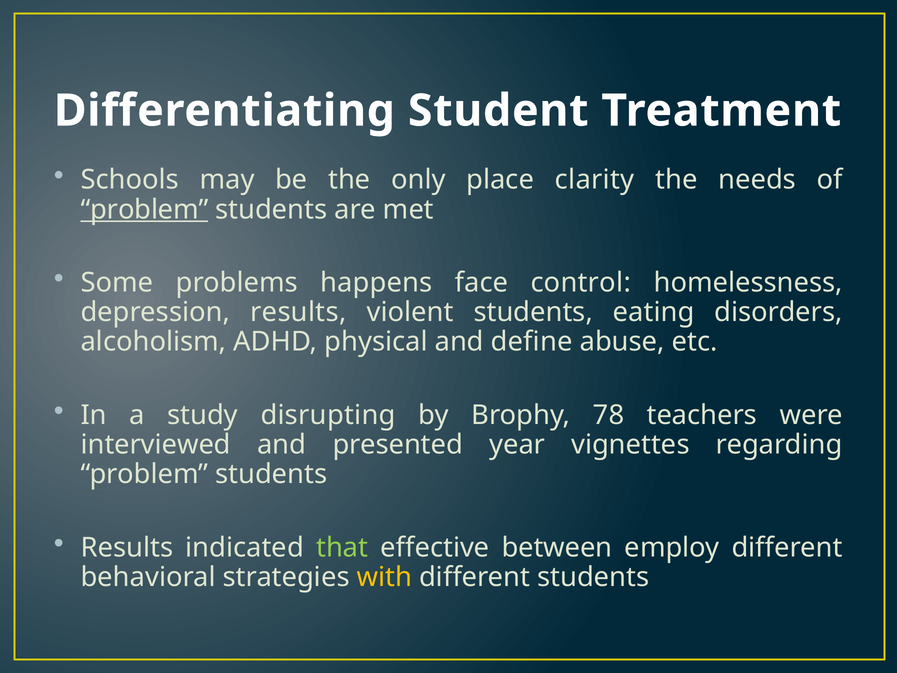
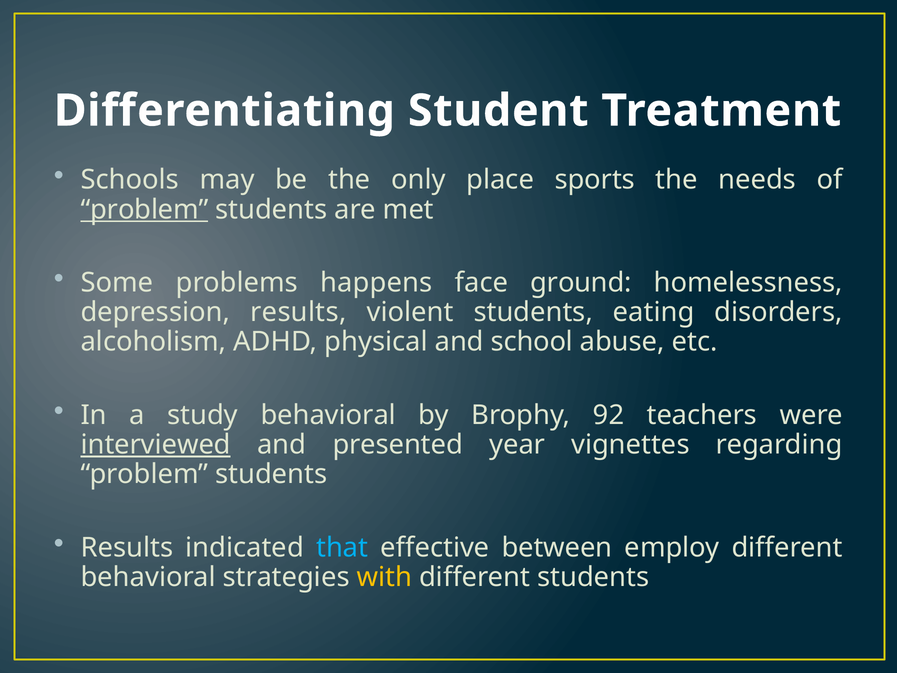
clarity: clarity -> sports (595, 180)
control: control -> ground (581, 283)
define: define -> school (532, 342)
study disrupting: disrupting -> behavioral (328, 415)
78: 78 -> 92 (609, 415)
interviewed underline: none -> present (156, 445)
that colour: light green -> light blue (342, 547)
